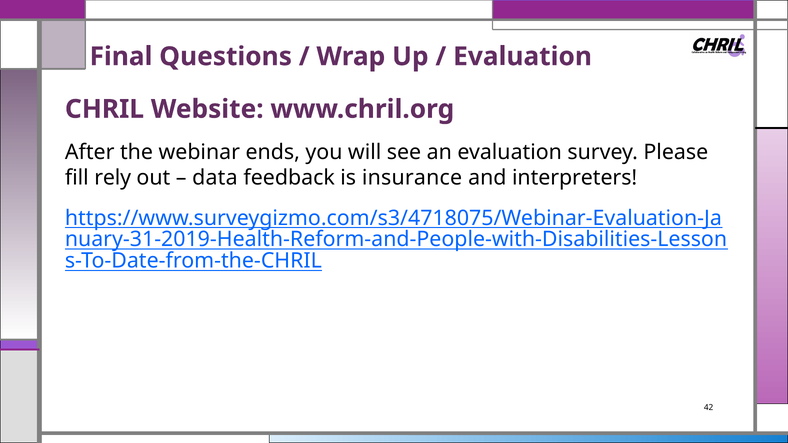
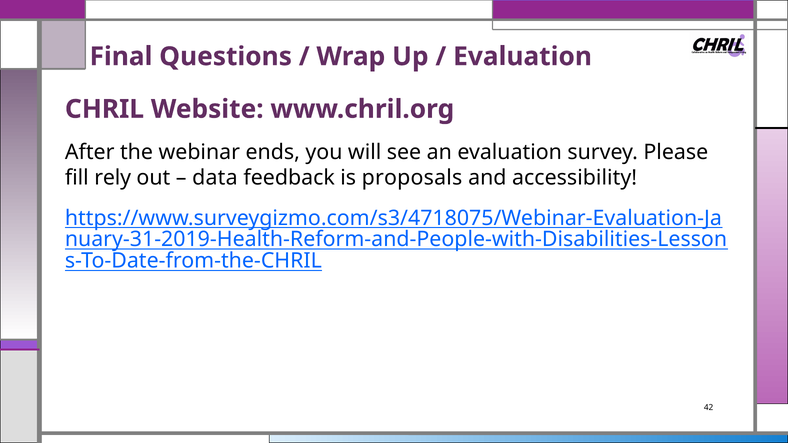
insurance: insurance -> proposals (412, 178)
interpreters: interpreters -> accessibility (575, 178)
